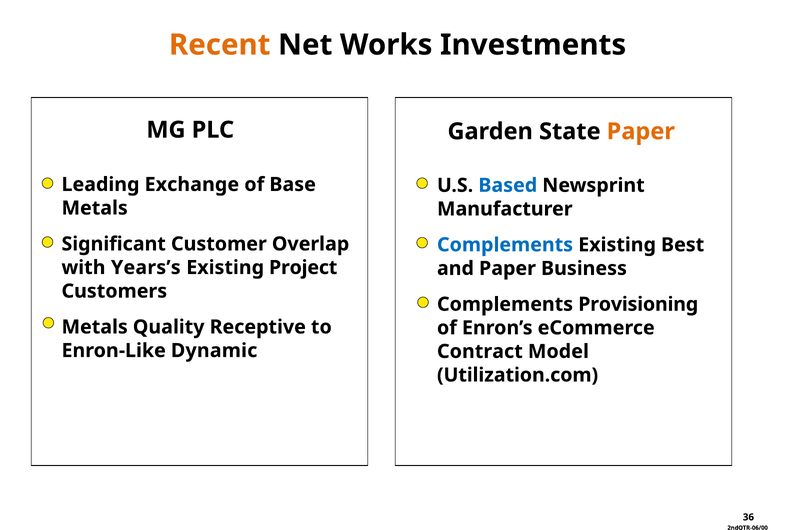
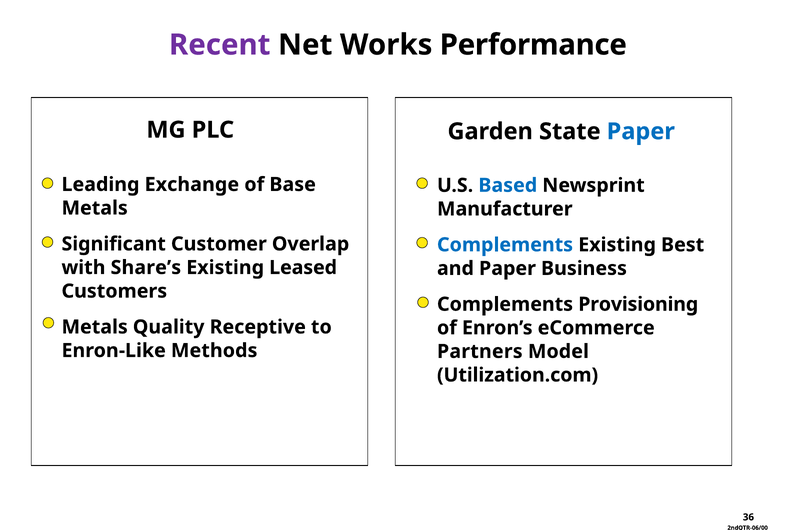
Recent colour: orange -> purple (220, 45)
Investments: Investments -> Performance (533, 45)
Paper colour: orange -> blue (641, 131)
Years’s: Years’s -> Share’s (146, 268)
Project: Project -> Leased (303, 268)
Dynamic: Dynamic -> Methods (214, 351)
Contract: Contract -> Partners (480, 351)
